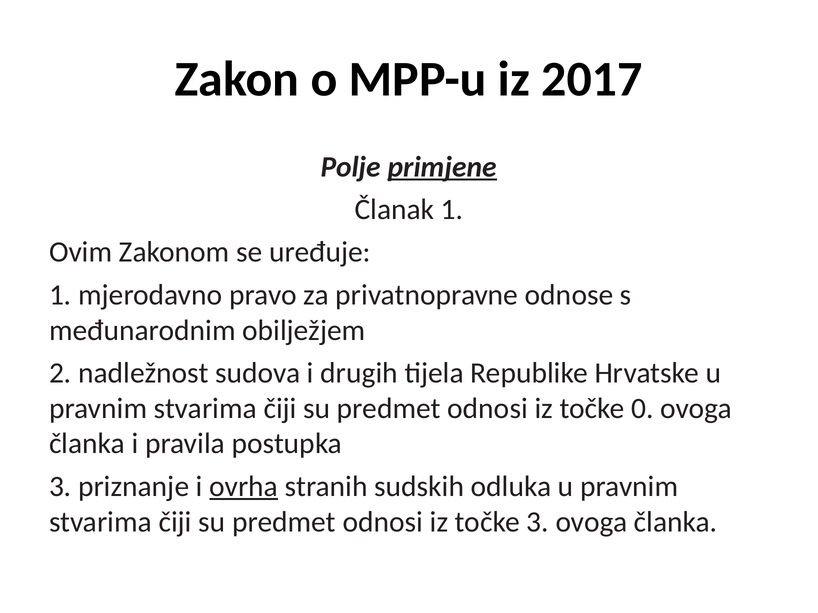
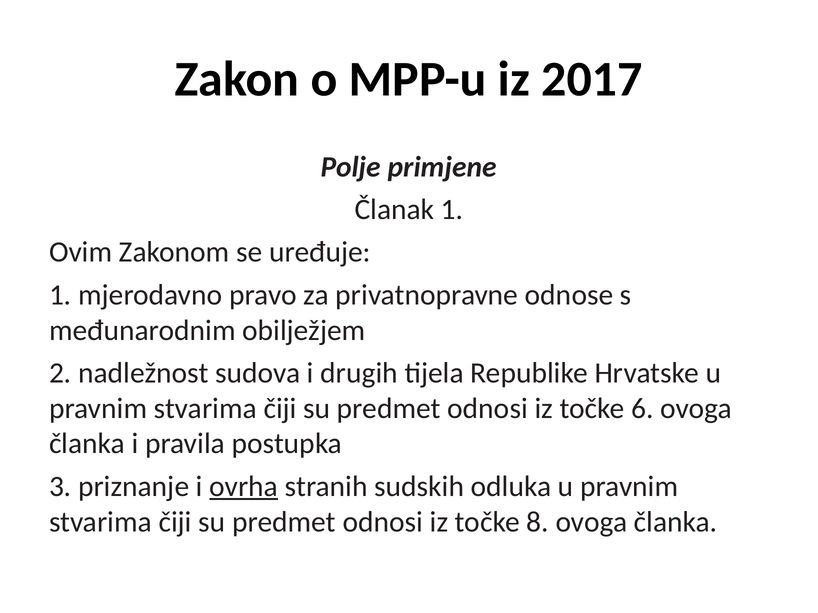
primjene underline: present -> none (442, 167)
0: 0 -> 6 (642, 409)
točke 3: 3 -> 8 (538, 522)
